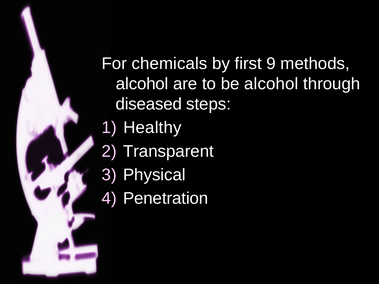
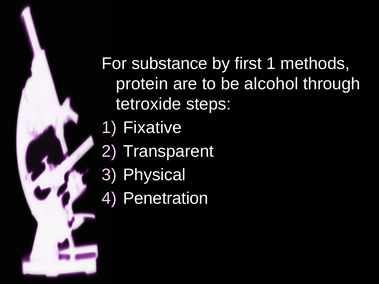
chemicals: chemicals -> substance (170, 64)
first 9: 9 -> 1 (271, 64)
alcohol: alcohol -> protein (142, 84)
diseased: diseased -> tetroxide (149, 104)
Healthy: Healthy -> Fixative (152, 128)
